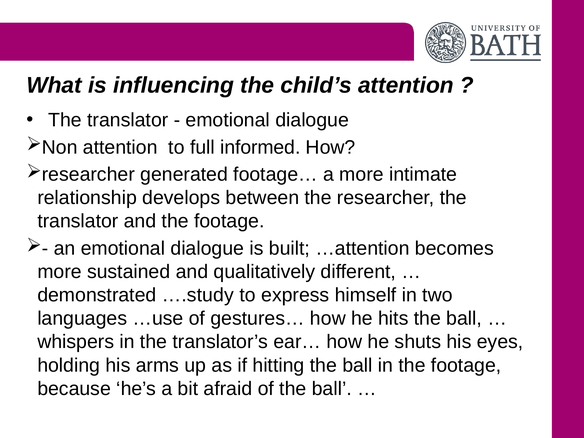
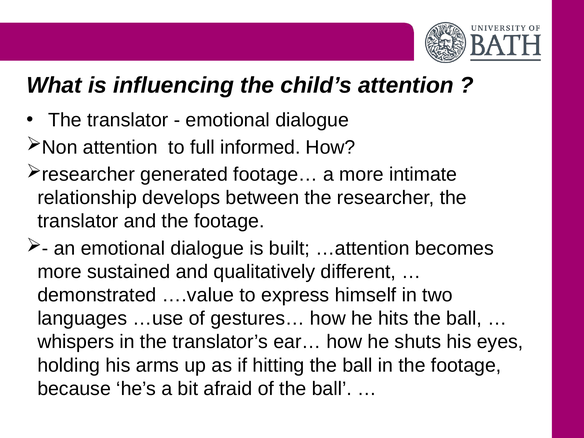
….study: ….study -> ….value (198, 295)
